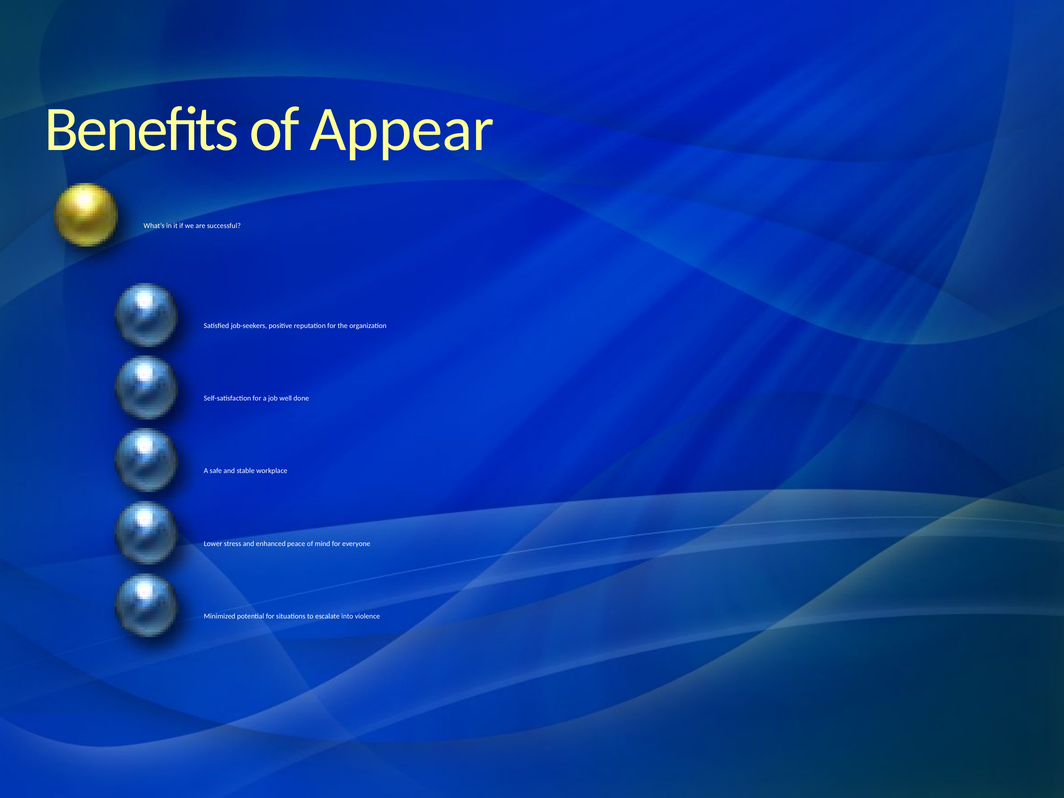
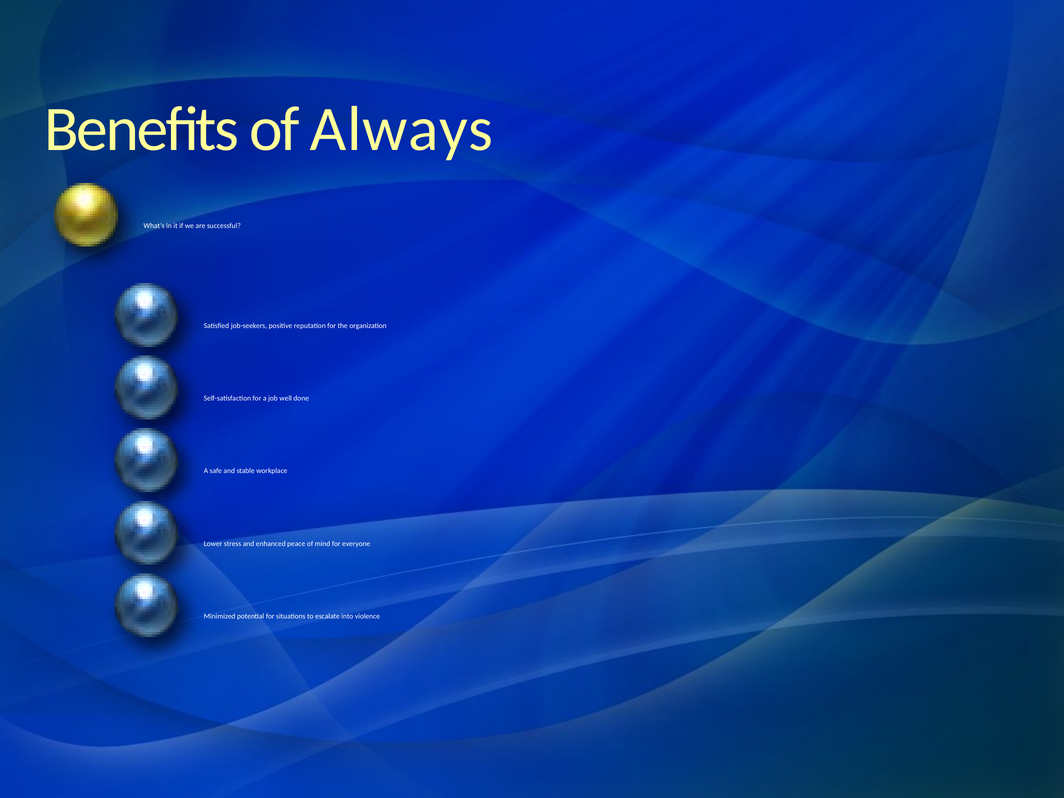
Appear: Appear -> Always (401, 129)
